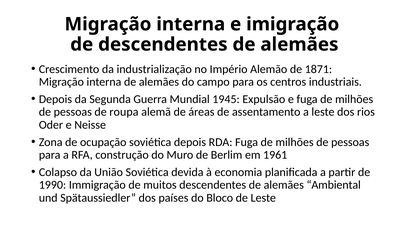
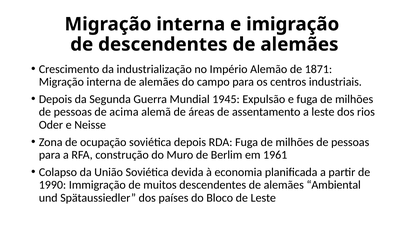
roupa: roupa -> acima (124, 112)
